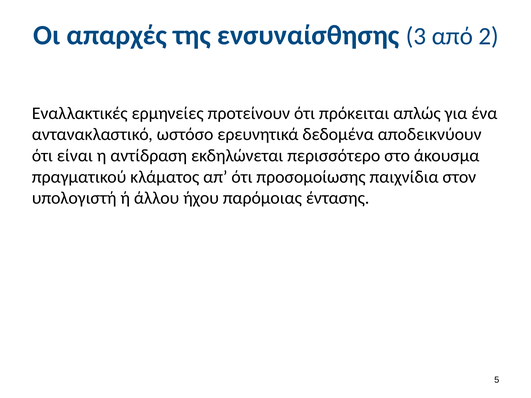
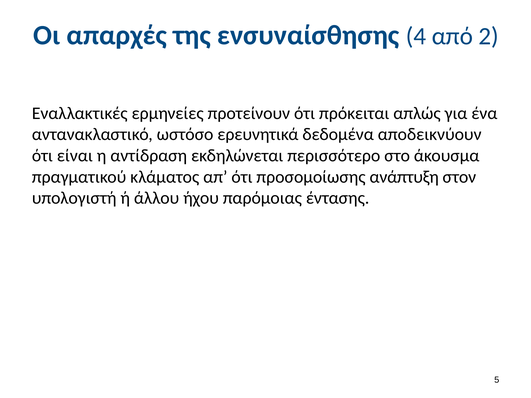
3: 3 -> 4 (416, 36)
παιχνίδια: παιχνίδια -> ανάπτυξη (404, 177)
